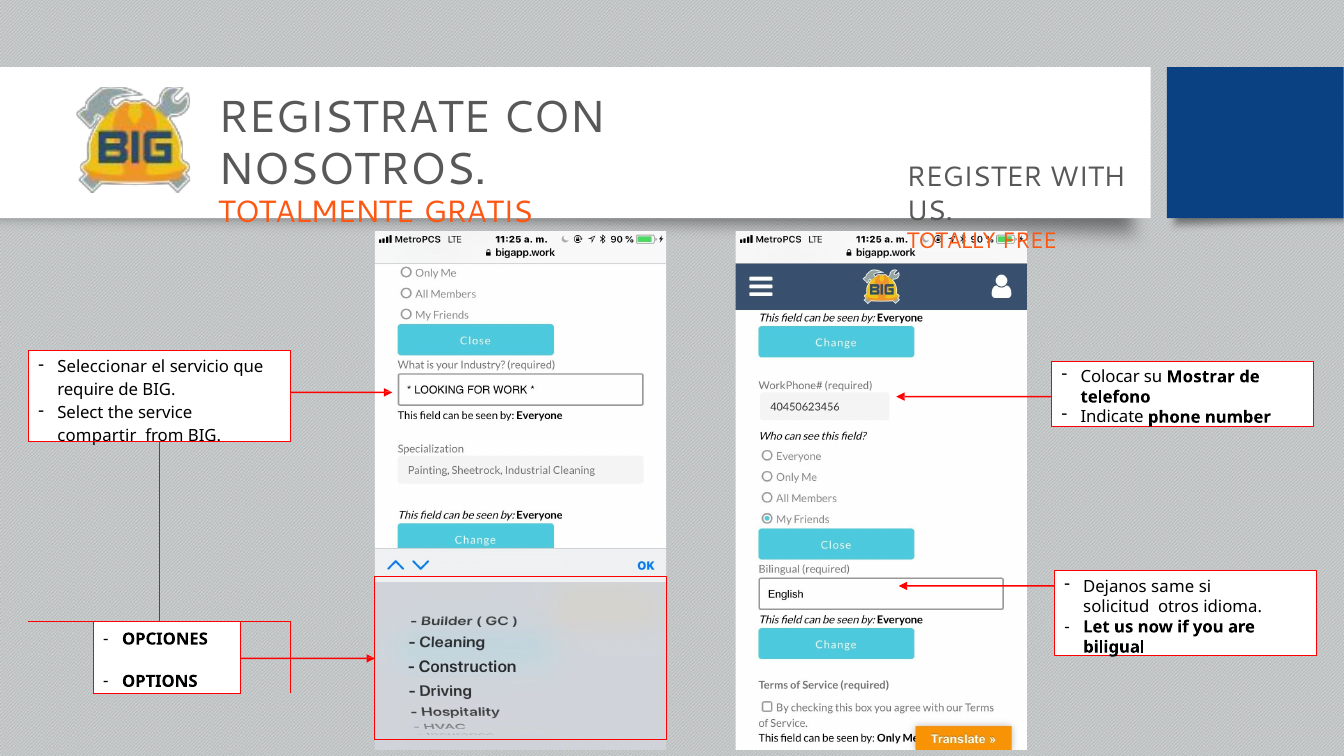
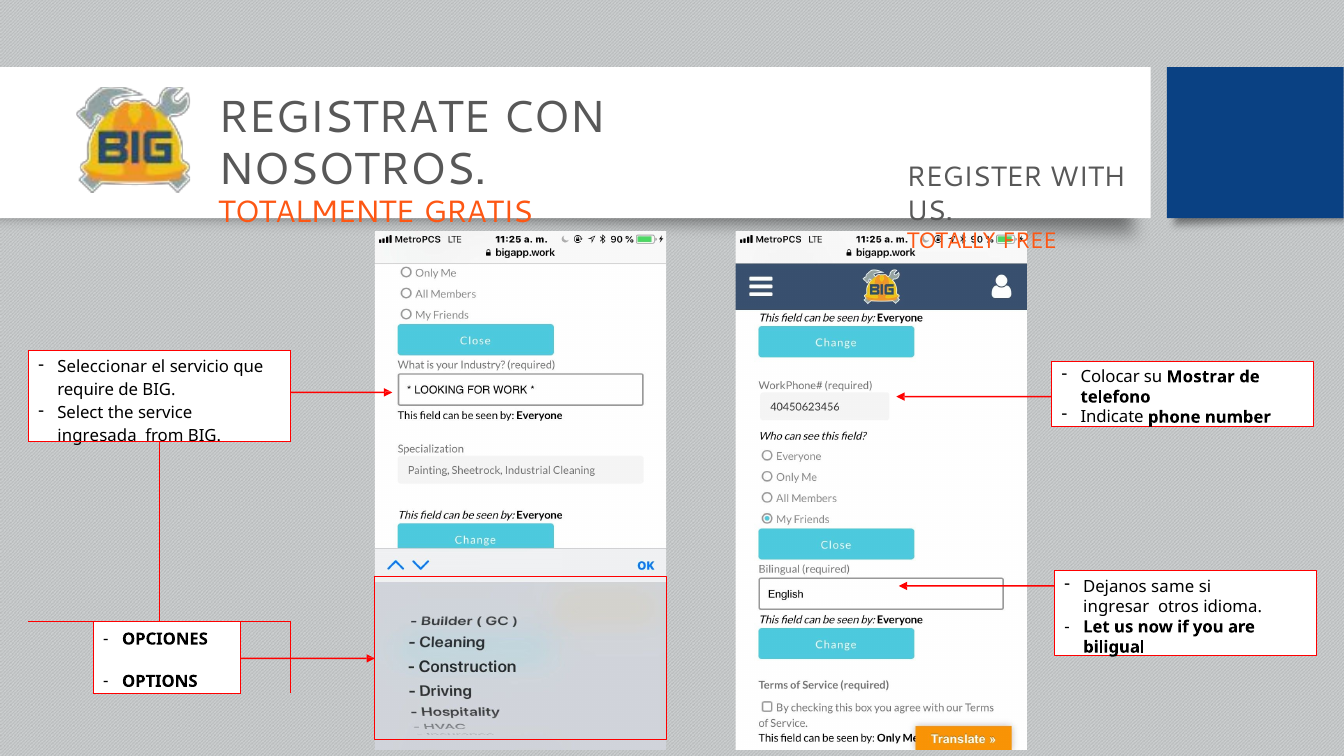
compartir: compartir -> ingresada (97, 436)
solicitud: solicitud -> ingresar (1116, 607)
